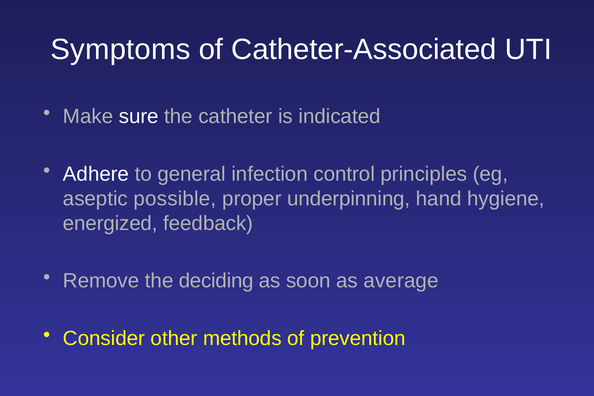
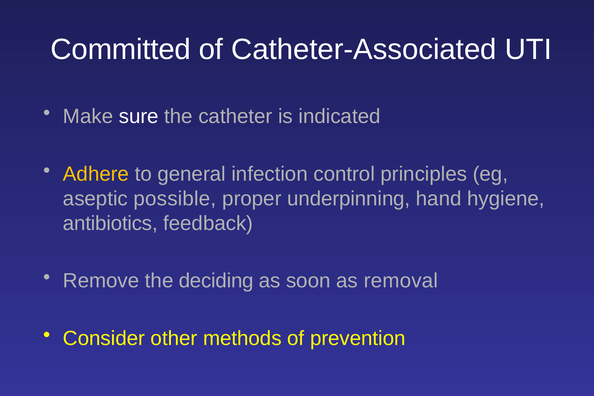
Symptoms: Symptoms -> Committed (121, 49)
Adhere colour: white -> yellow (96, 174)
energized: energized -> antibiotics (110, 223)
average: average -> removal (401, 281)
